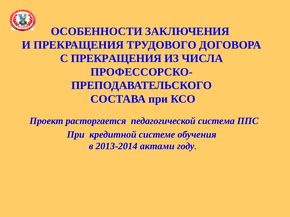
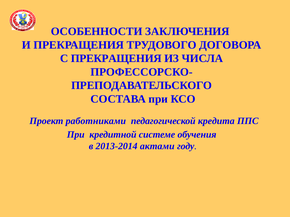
расторгается: расторгается -> работниками (96, 121)
система: система -> кредита (216, 121)
